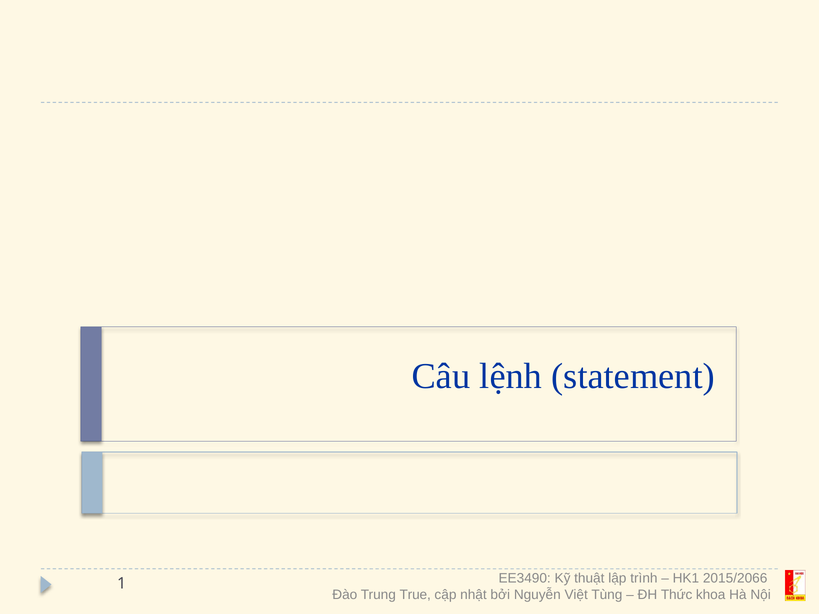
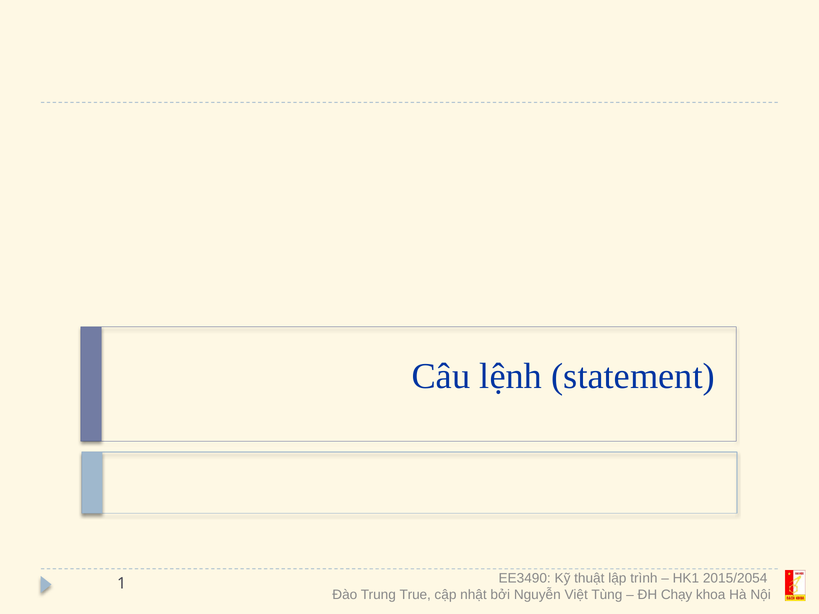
2015/2066: 2015/2066 -> 2015/2054 (735, 578)
Thức: Thức -> Chạy (677, 595)
